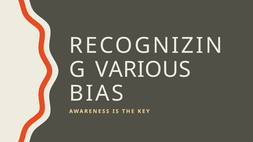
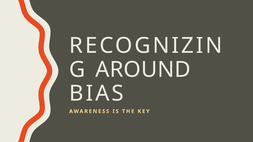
VARIOUS: VARIOUS -> AROUND (143, 70)
